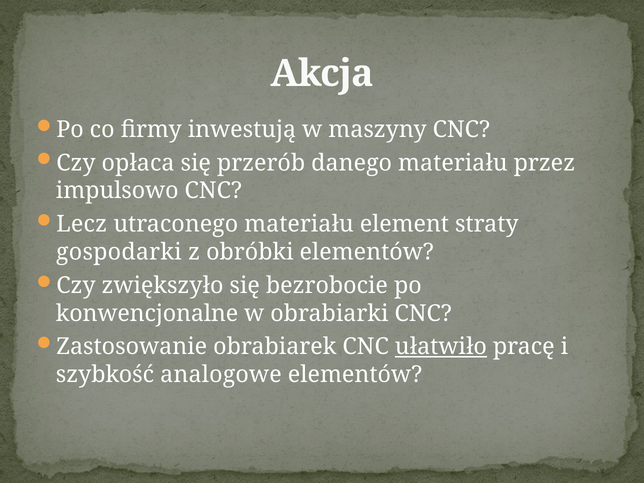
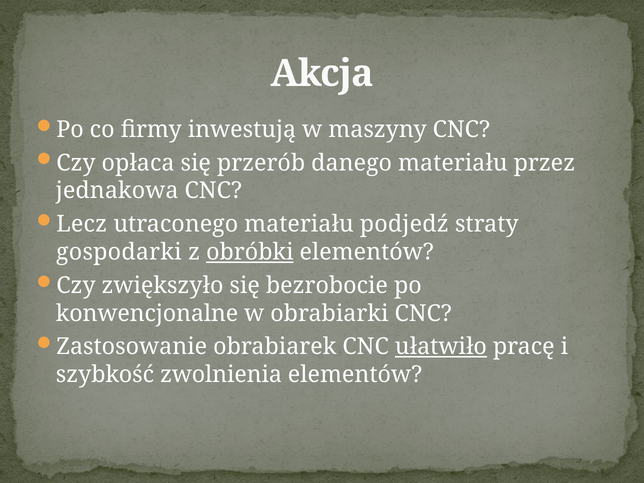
impulsowo: impulsowo -> jednakowa (117, 191)
element: element -> podjedź (404, 224)
obróbki underline: none -> present (250, 252)
analogowe: analogowe -> zwolnienia (221, 375)
